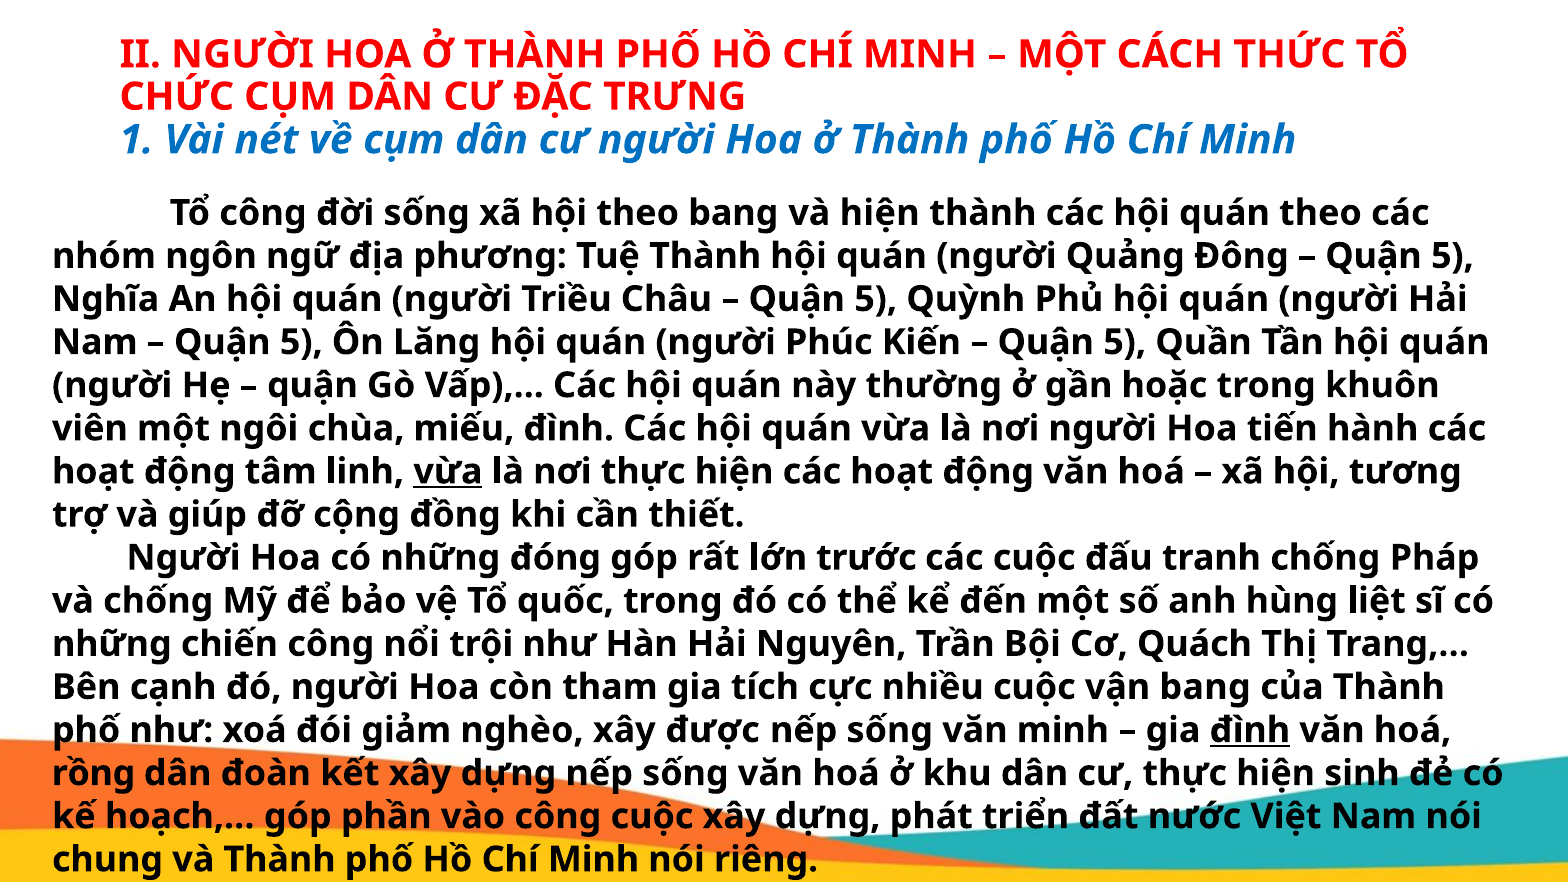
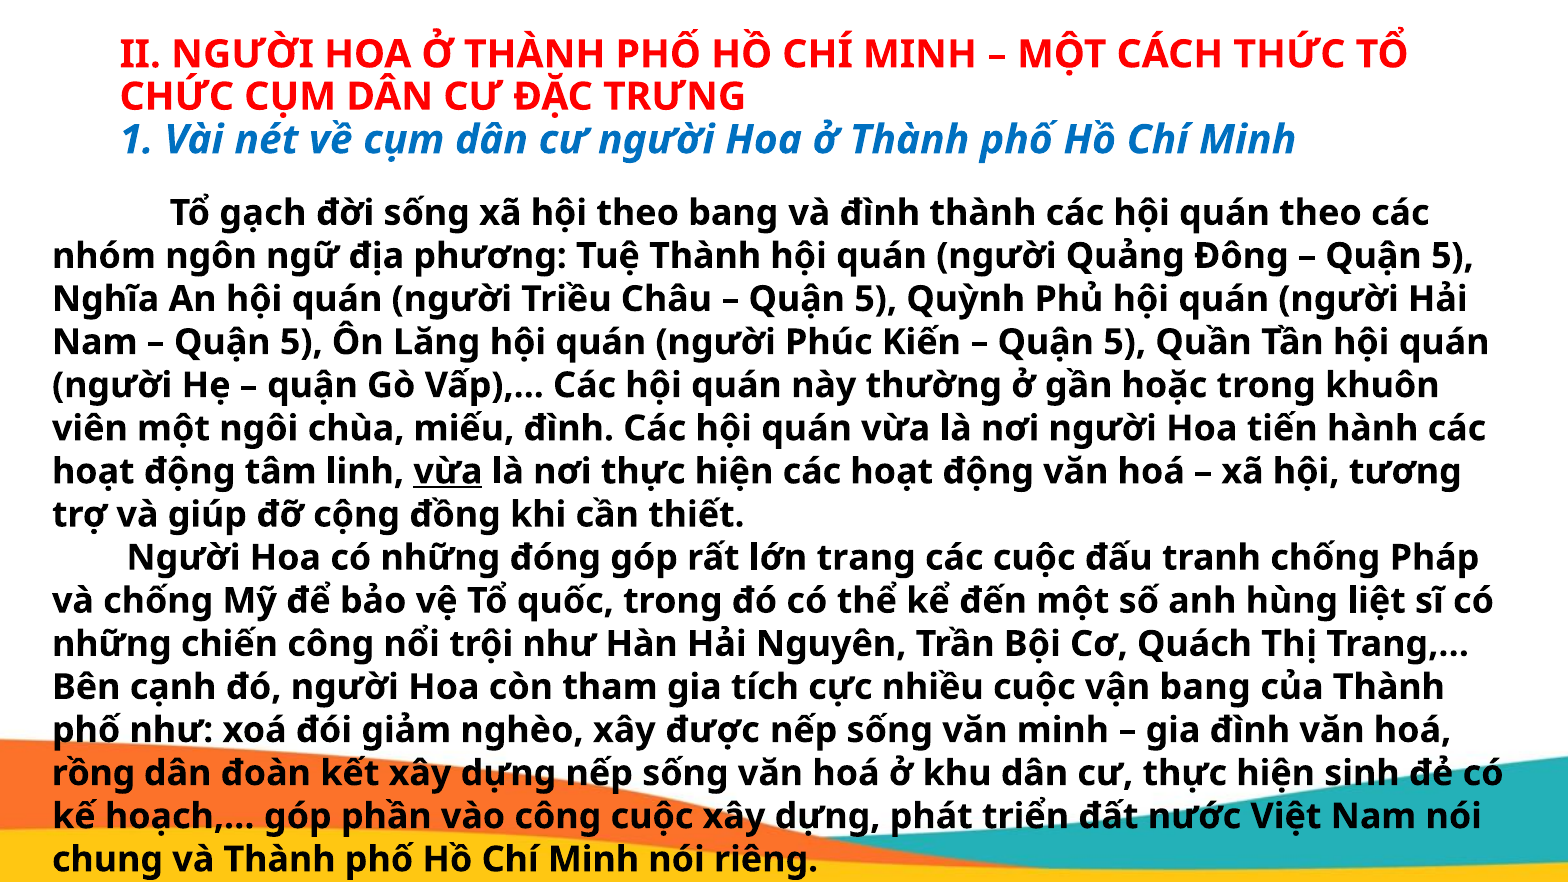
Tổ công: công -> gạch (263, 213)
và hiện: hiện -> đình (880, 213)
trước: trước -> trang (866, 558)
đình underline: present -> none (1250, 730)
